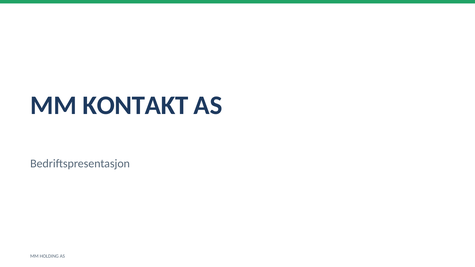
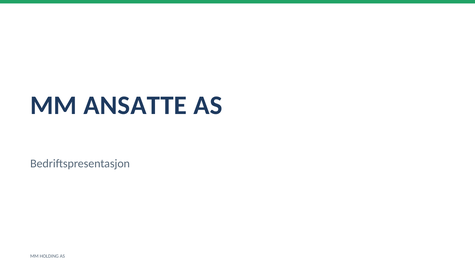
KONTAKT: KONTAKT -> ANSATTE (135, 105)
